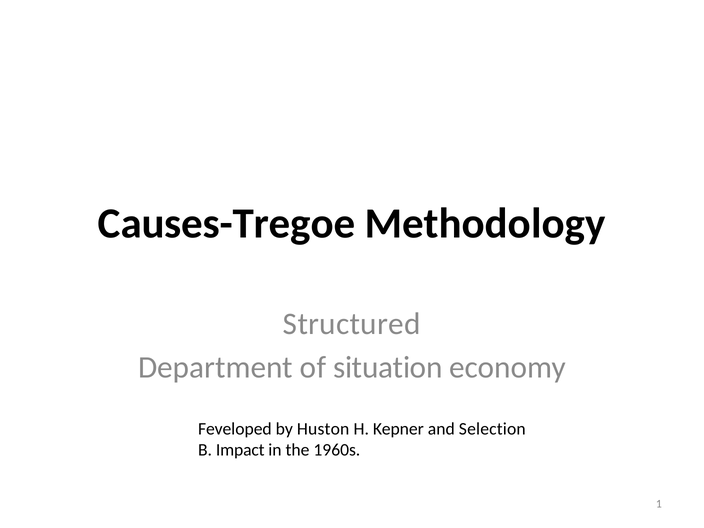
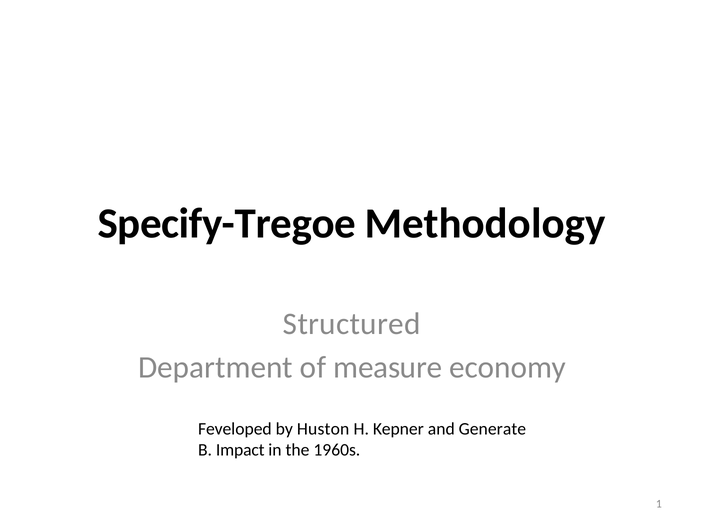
Causes-Tregoe: Causes-Tregoe -> Specify-Tregoe (227, 224)
situation: situation -> measure (388, 368)
Selection: Selection -> Generate (492, 429)
